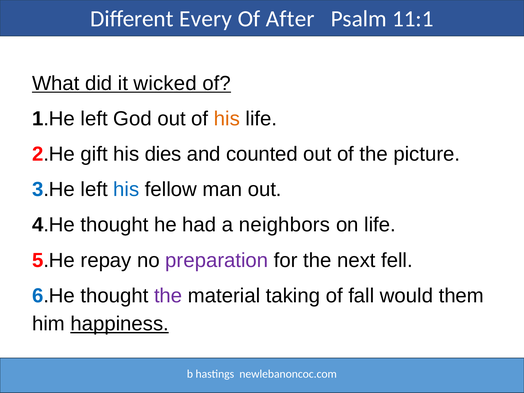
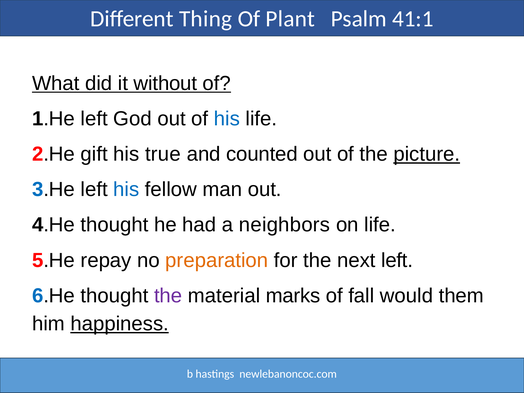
Every: Every -> Thing (206, 19)
After: After -> Plant (290, 19)
11:1: 11:1 -> 41:1 (413, 19)
wicked: wicked -> without (165, 83)
his colour: orange -> blue (227, 119)
dies: dies -> true (163, 154)
picture underline: none -> present (427, 154)
preparation colour: purple -> orange (217, 260)
next fell: fell -> left (397, 260)
taking: taking -> marks (293, 296)
